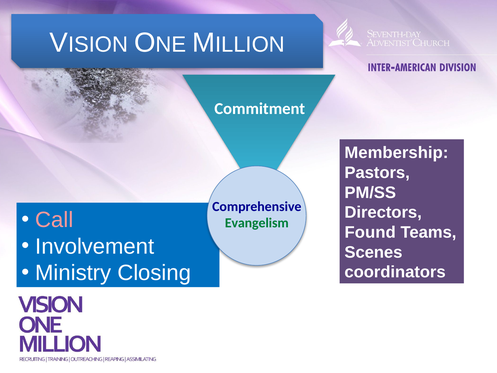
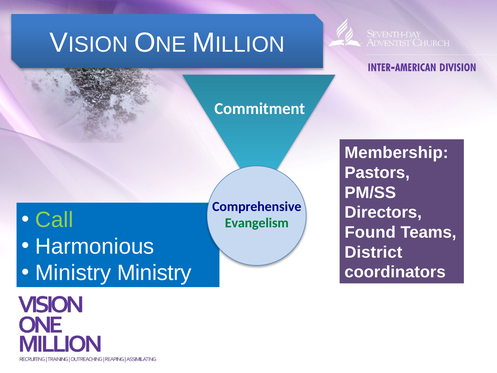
Call colour: pink -> light green (54, 220)
Involvement: Involvement -> Harmonious (95, 246)
Scenes: Scenes -> District (373, 252)
Ministry Closing: Closing -> Ministry (154, 273)
